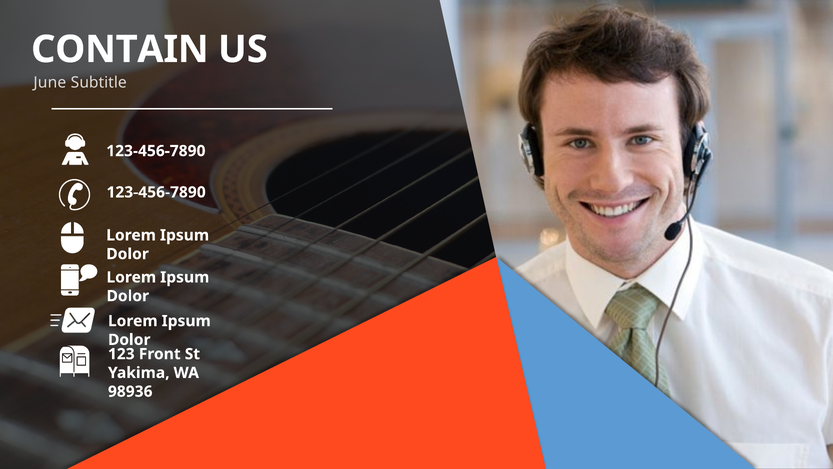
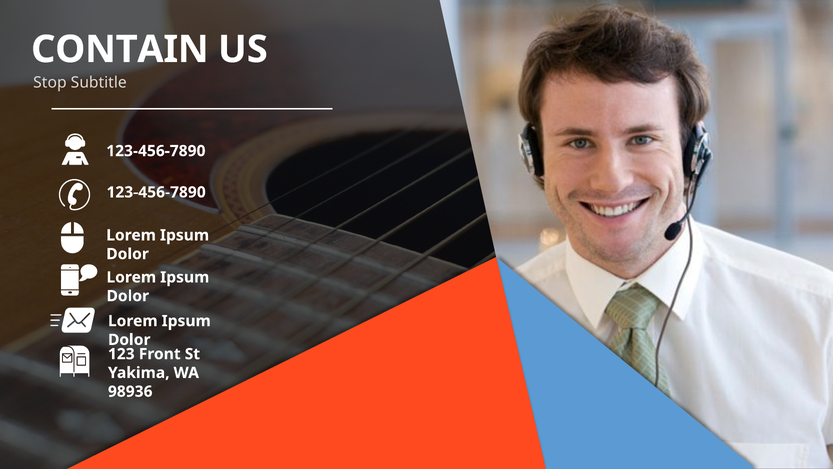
June: June -> Stop (50, 83)
